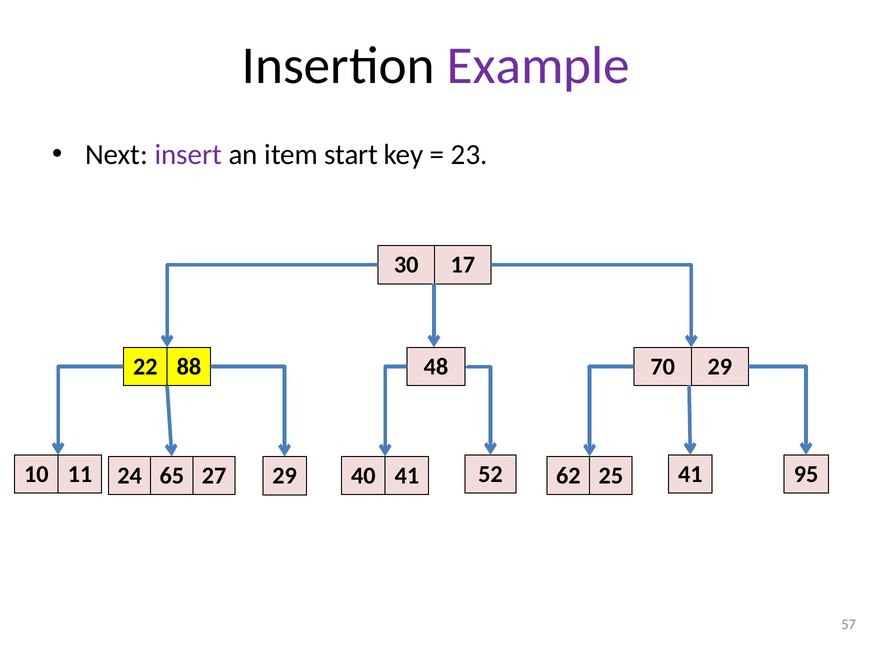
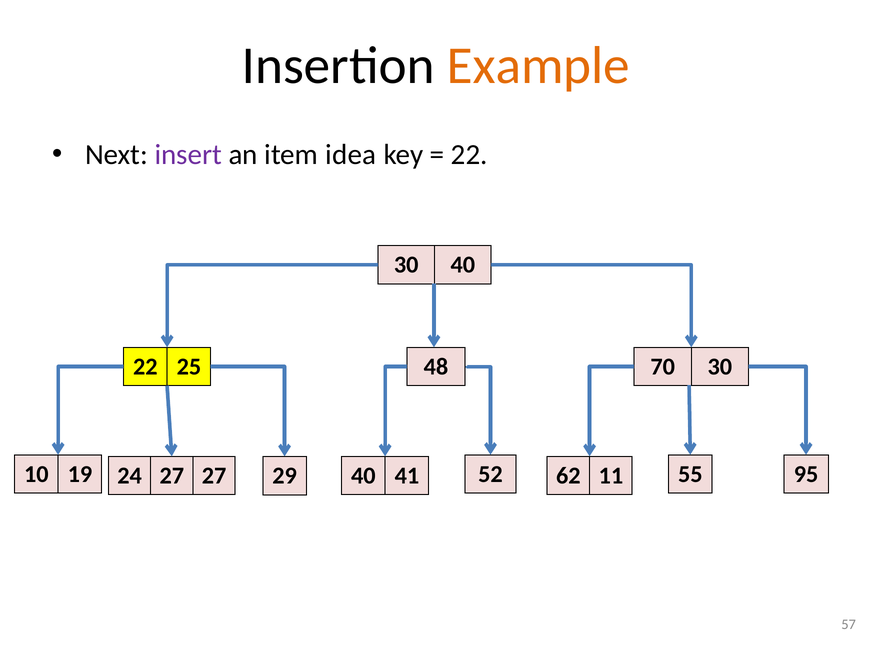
Example colour: purple -> orange (538, 65)
start: start -> idea (351, 155)
23: 23 -> 22 (469, 155)
30 17: 17 -> 40 (463, 265)
88: 88 -> 25 (189, 367)
70 29: 29 -> 30 (720, 367)
11: 11 -> 19 (80, 474)
24 65: 65 -> 27 (172, 476)
25: 25 -> 11 (611, 476)
41 41: 41 -> 55 (690, 474)
